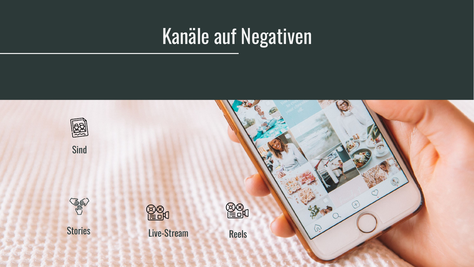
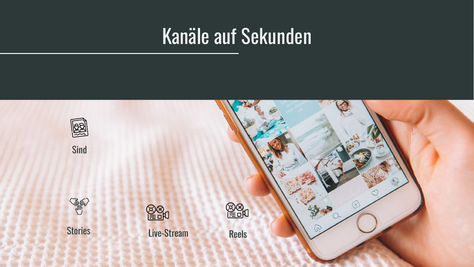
Negativen: Negativen -> Sekunden (277, 37)
